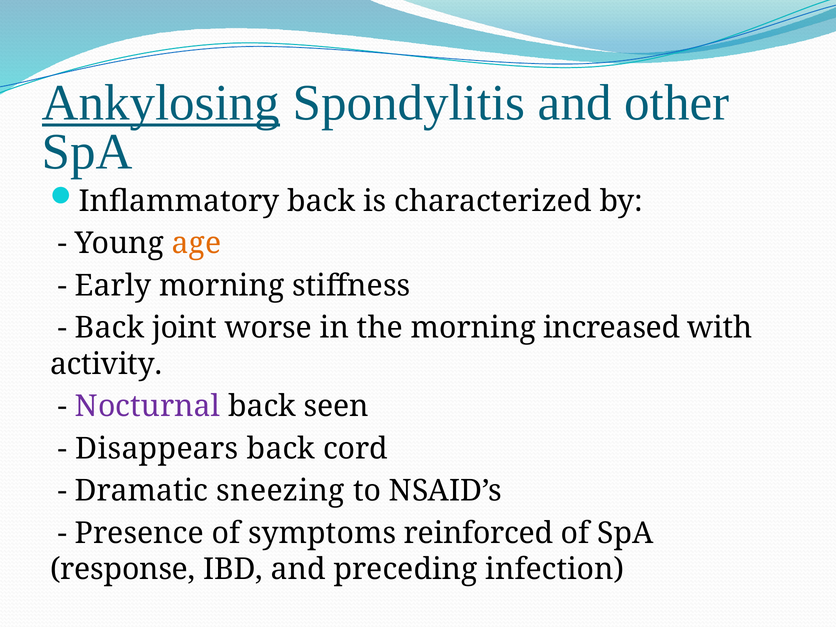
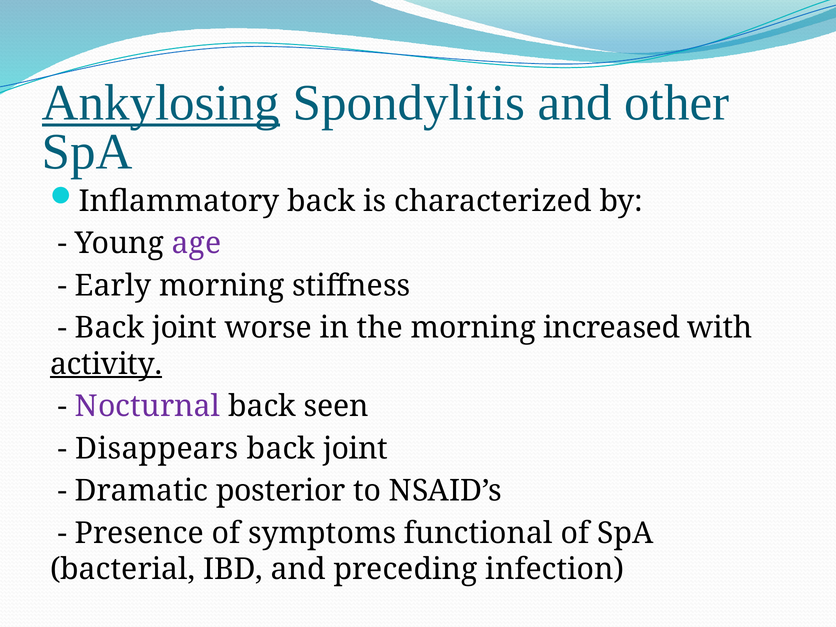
age colour: orange -> purple (197, 244)
activity underline: none -> present (106, 364)
cord: cord -> joint (356, 449)
sneezing: sneezing -> posterior (281, 491)
reinforced: reinforced -> functional (478, 533)
response: response -> bacterial (123, 569)
